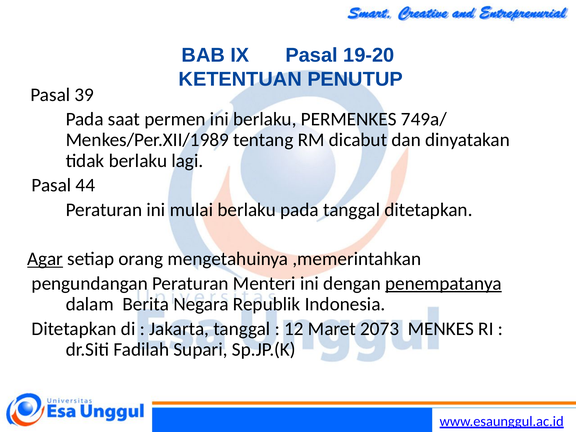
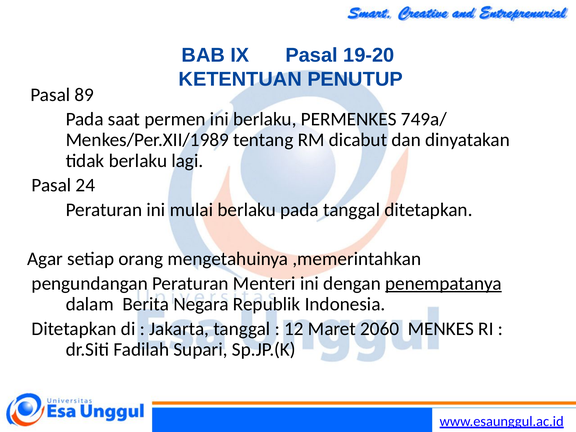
39: 39 -> 89 (84, 95)
44: 44 -> 24 (85, 185)
Agar underline: present -> none (45, 259)
2073: 2073 -> 2060 (380, 329)
